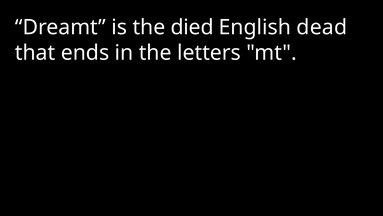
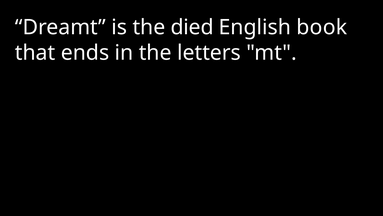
dead: dead -> book (322, 27)
